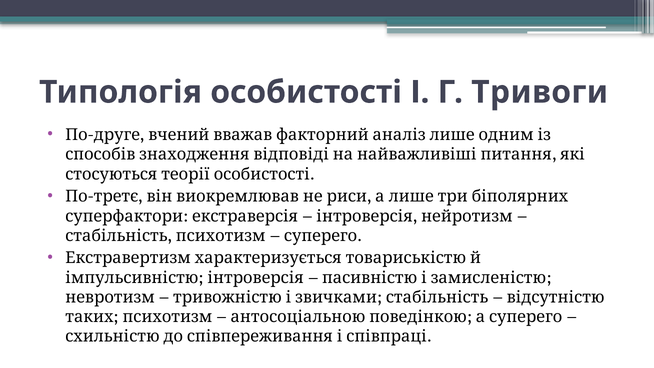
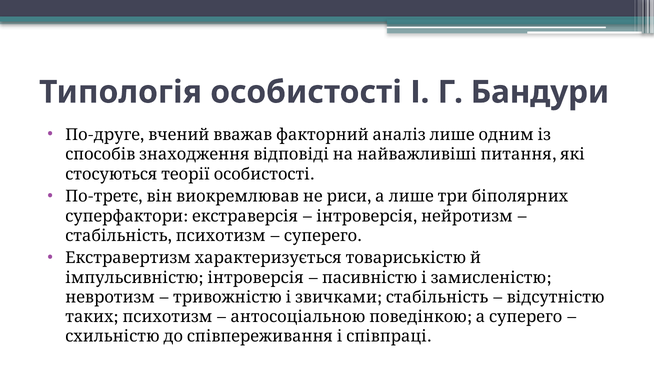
Тривоги: Тривоги -> Бандури (540, 92)
